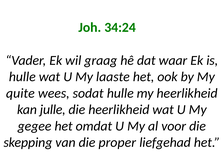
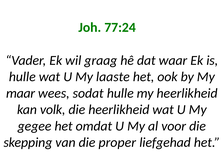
34:24: 34:24 -> 77:24 (120, 27)
quite: quite -> maar (21, 93)
julle: julle -> volk (53, 110)
